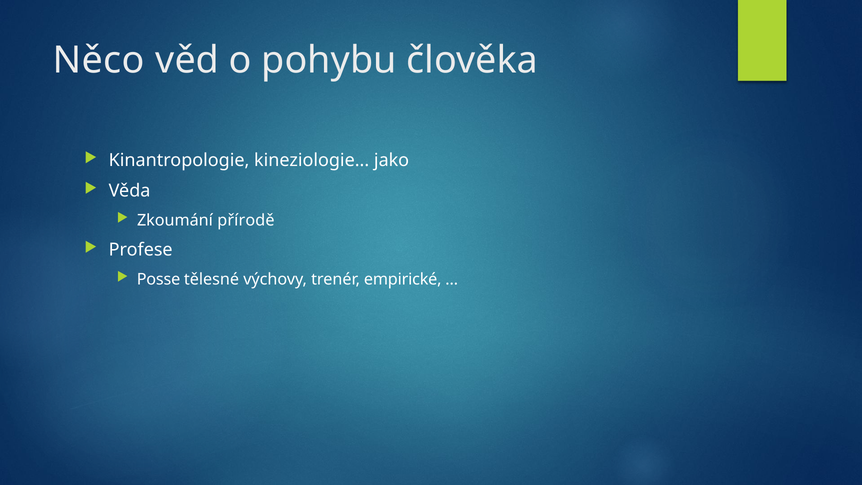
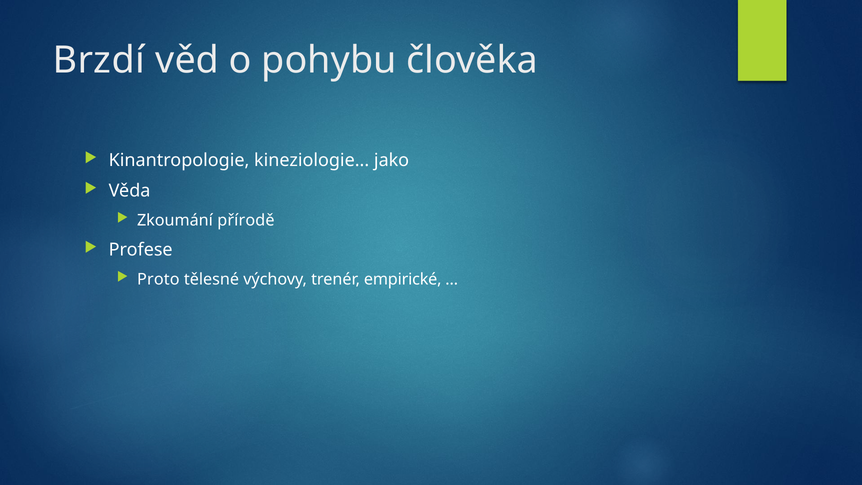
Něco: Něco -> Brzdí (99, 61)
Posse: Posse -> Proto (158, 279)
